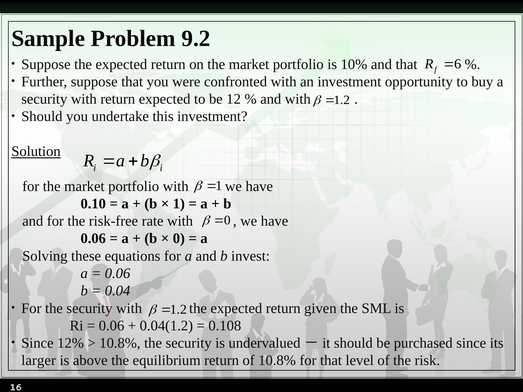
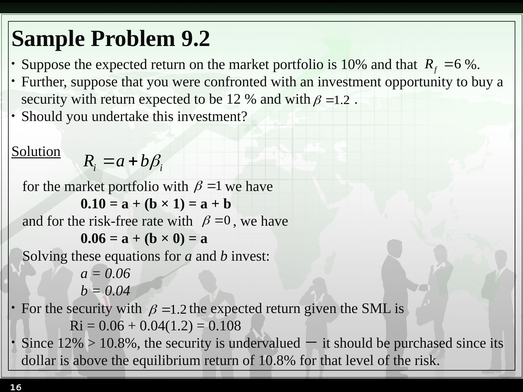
larger: larger -> dollar (39, 361)
